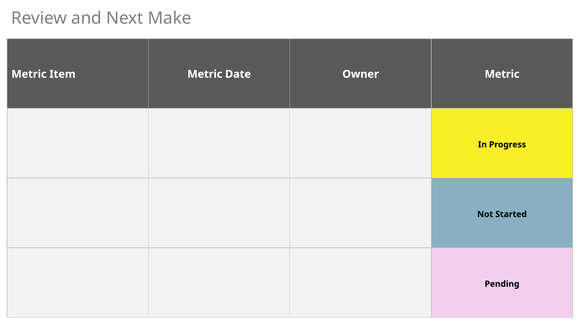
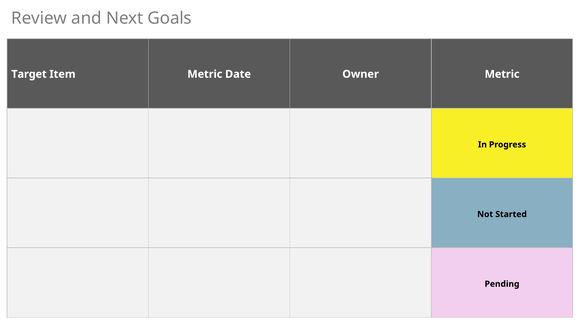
Make: Make -> Goals (170, 18)
Metric: Metric -> Target (29, 74)
